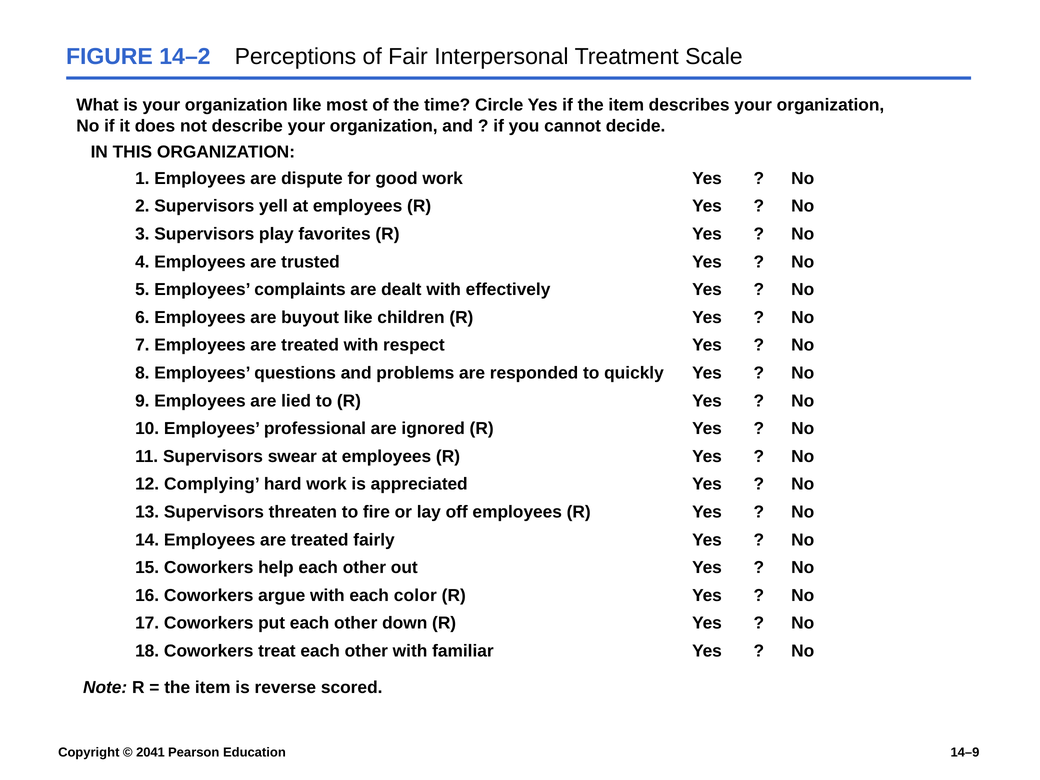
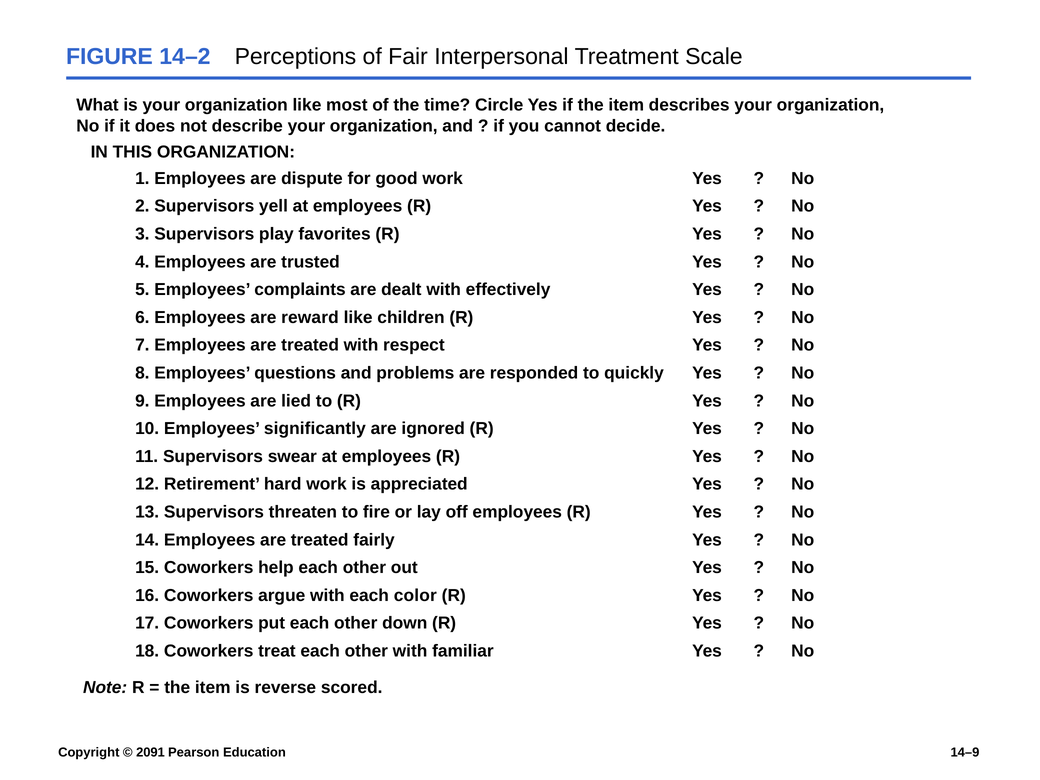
buyout: buyout -> reward (310, 317)
professional: professional -> significantly (315, 429)
Complying: Complying -> Retirement (212, 484)
2041: 2041 -> 2091 (150, 752)
